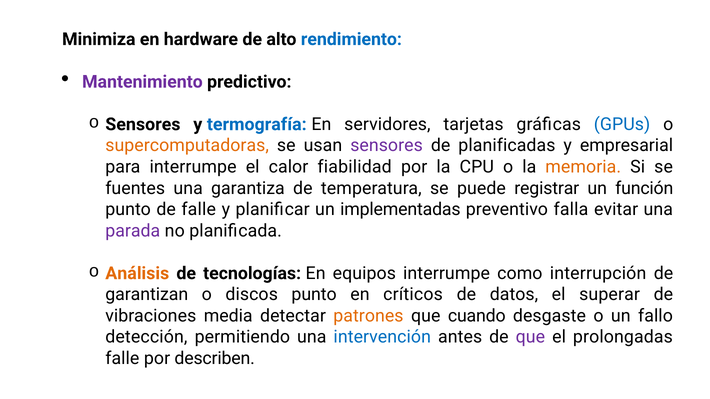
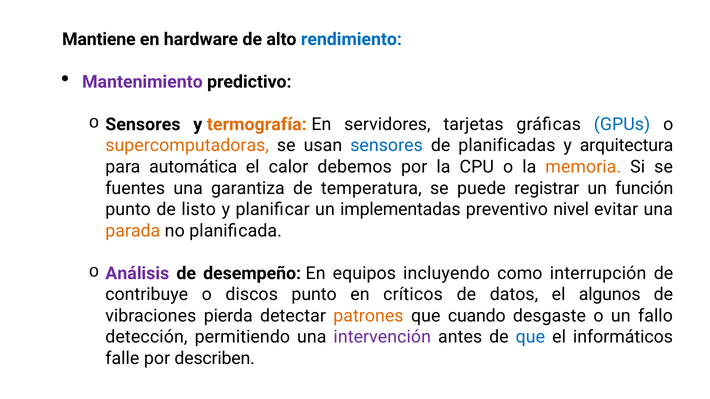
Minimiza: Minimiza -> Mantiene (99, 39)
termografía colour: blue -> orange (257, 124)
sensores colour: purple -> blue (387, 146)
empresarial: empresarial -> arquitectura (627, 146)
para interrumpe: interrumpe -> automática (193, 167)
fiabilidad: fiabilidad -> debemos (355, 167)
de falle: falle -> listo (199, 210)
falla: falla -> nivel (571, 210)
parada colour: purple -> orange (133, 231)
Análisis colour: orange -> purple (137, 274)
tecnologías: tecnologías -> desempeño (252, 274)
equipos interrumpe: interrumpe -> incluyendo (446, 274)
garantizan: garantizan -> contribuye (147, 295)
superar: superar -> algunos (610, 295)
media: media -> pierda (228, 316)
intervención colour: blue -> purple (382, 337)
que colour: purple -> blue (530, 337)
prolongadas: prolongadas -> informáticos (623, 337)
